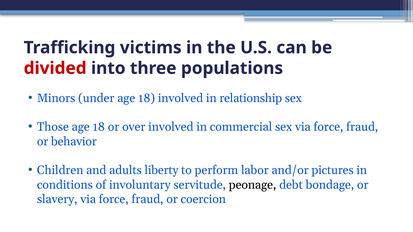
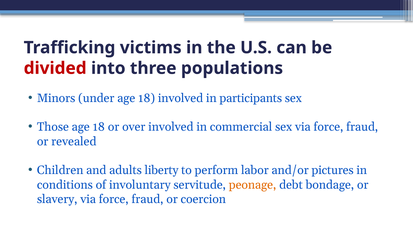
relationship: relationship -> participants (251, 98)
behavior: behavior -> revealed (74, 142)
peonage colour: black -> orange (253, 185)
